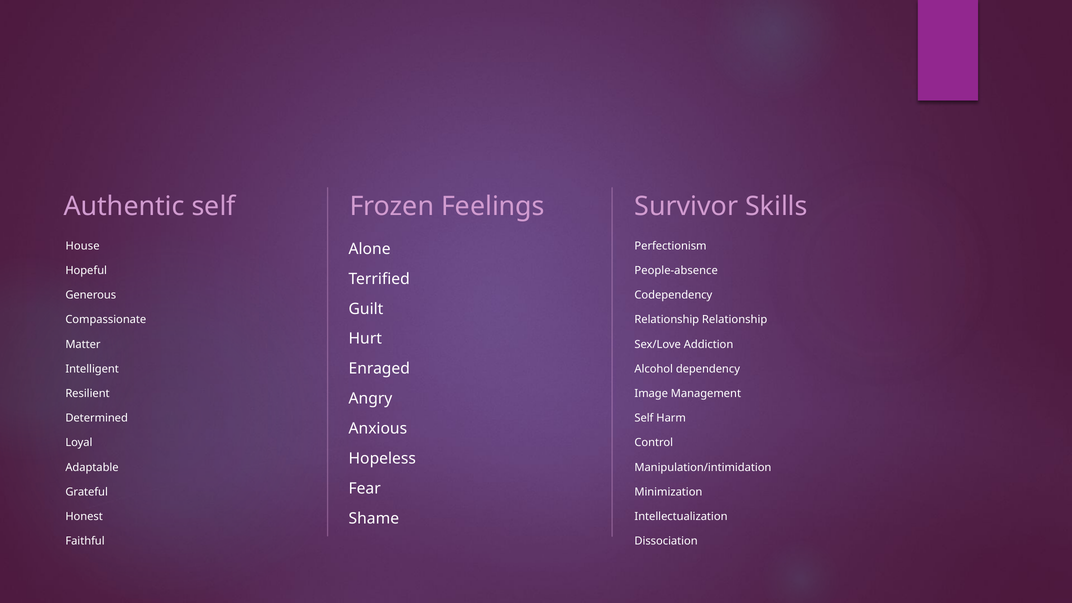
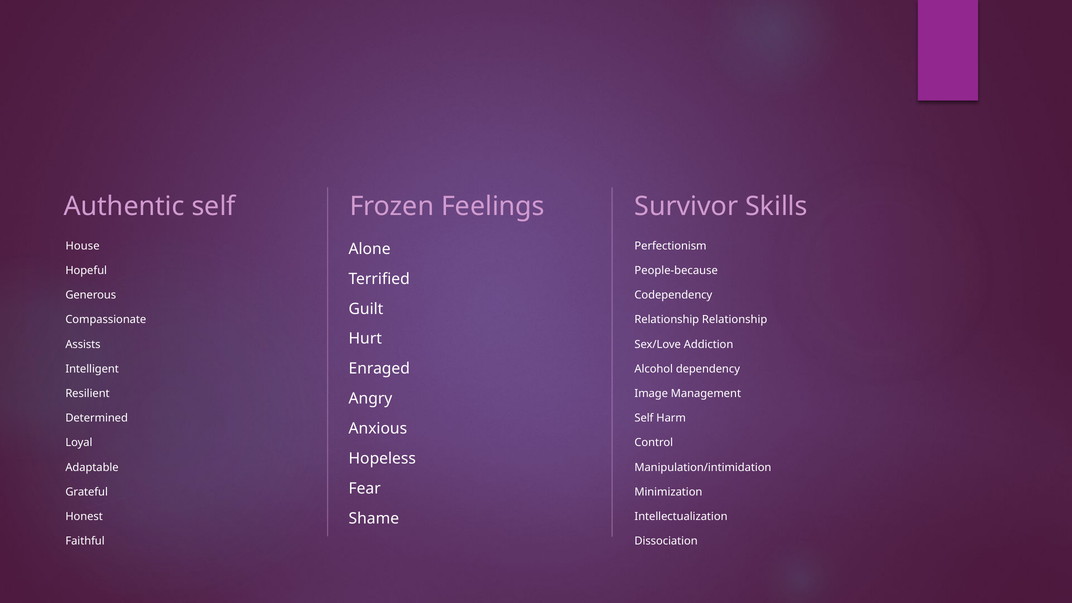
People-absence: People-absence -> People-because (676, 271)
Matter: Matter -> Assists (83, 344)
